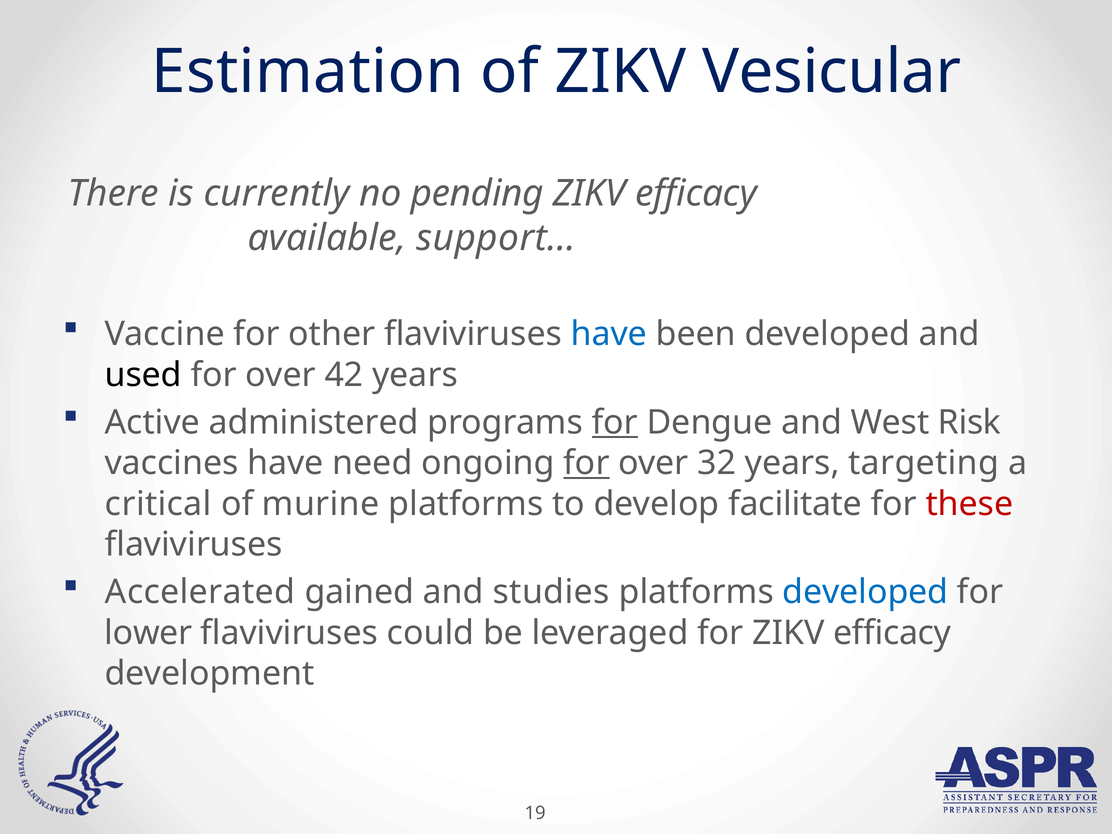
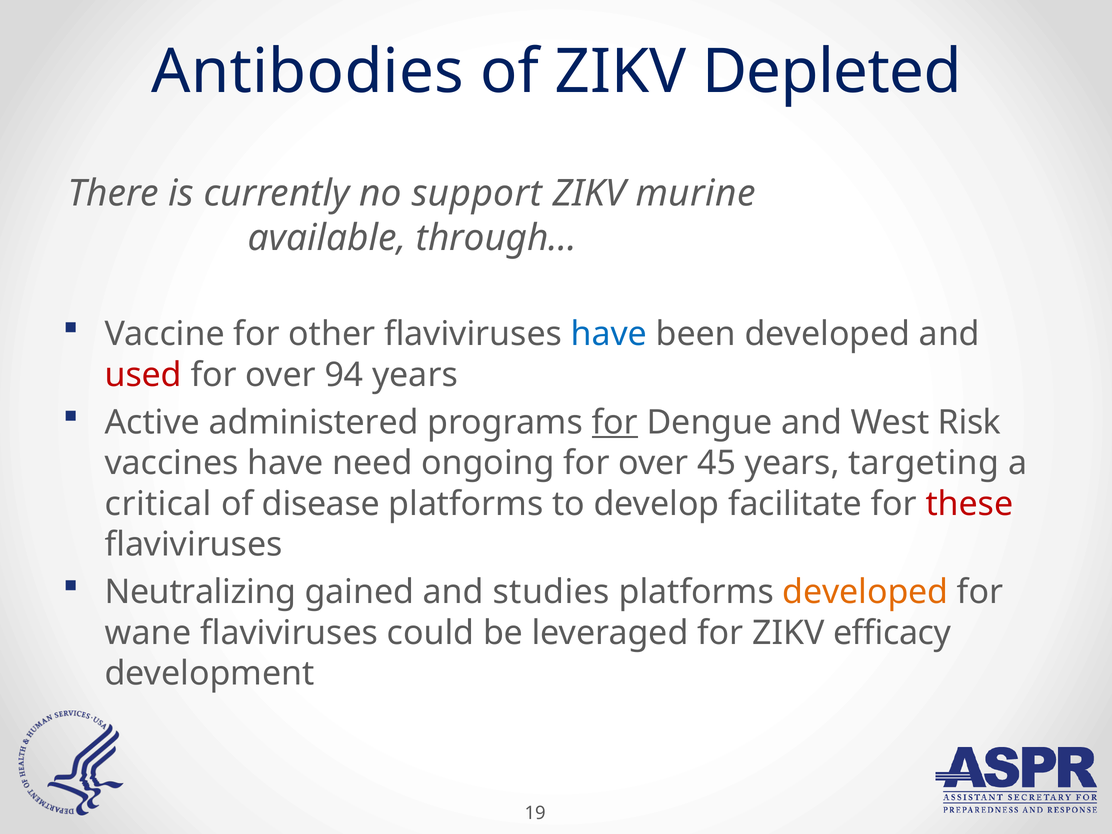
Estimation: Estimation -> Antibodies (308, 72)
Vesicular: Vesicular -> Depleted (832, 72)
pending: pending -> support (477, 193)
efficacy: efficacy -> murine (696, 193)
support…: support… -> through… (496, 238)
used colour: black -> red (143, 375)
42: 42 -> 94 (344, 375)
for underline: present -> none (586, 463)
32: 32 -> 45 (717, 463)
murine: murine -> disease (321, 504)
Accelerated: Accelerated -> Neutralizing (200, 592)
developed colour: blue -> orange (865, 592)
lower: lower -> wane (148, 633)
